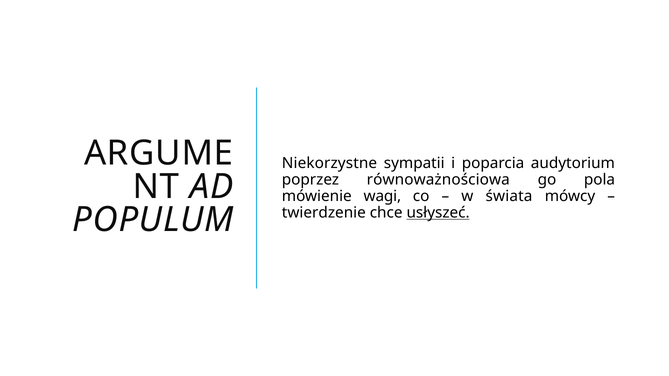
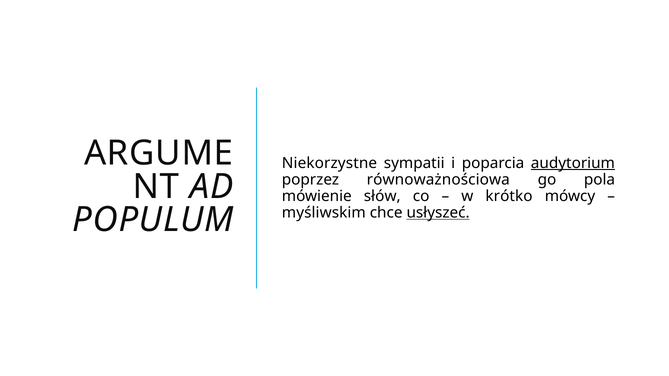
audytorium underline: none -> present (573, 163)
wagi: wagi -> słów (382, 196)
świata: świata -> krótko (509, 196)
twierdzenie: twierdzenie -> myśliwskim (324, 213)
